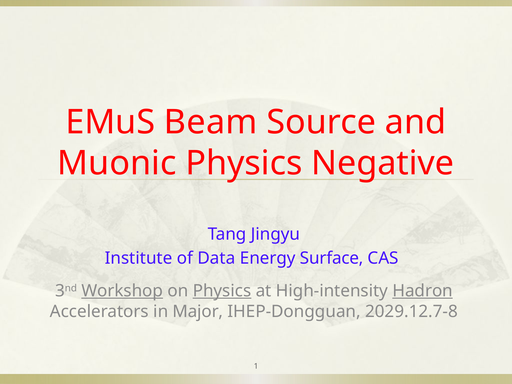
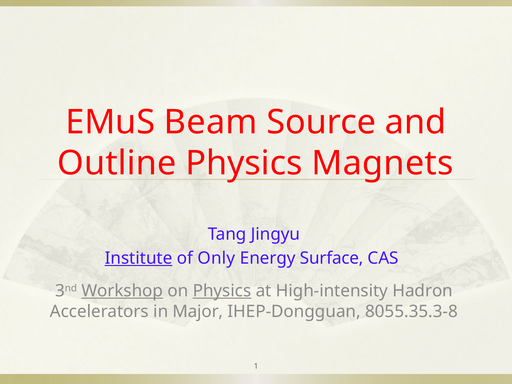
Muonic: Muonic -> Outline (117, 163)
Negative: Negative -> Magnets (383, 163)
Institute underline: none -> present (139, 258)
Data: Data -> Only (216, 258)
Hadron underline: present -> none (423, 291)
2029.12.7-8: 2029.12.7-8 -> 8055.35.3-8 (411, 311)
